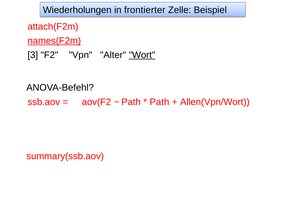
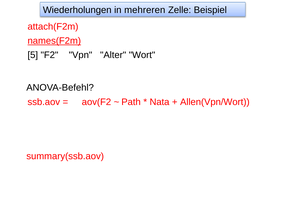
frontierter: frontierter -> mehreren (145, 10)
3: 3 -> 5 (33, 55)
Wort underline: present -> none (142, 55)
Path: Path -> Nata (160, 102)
